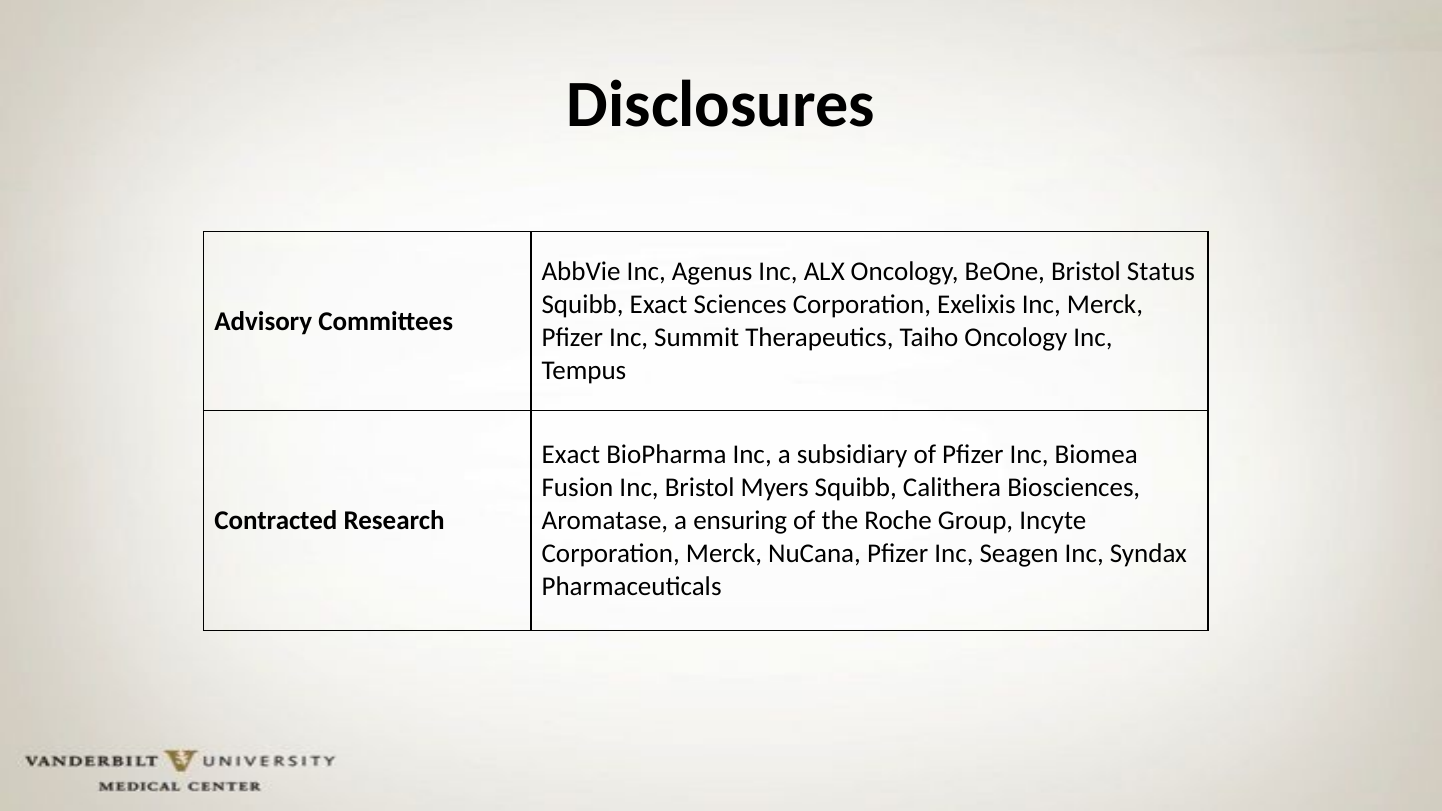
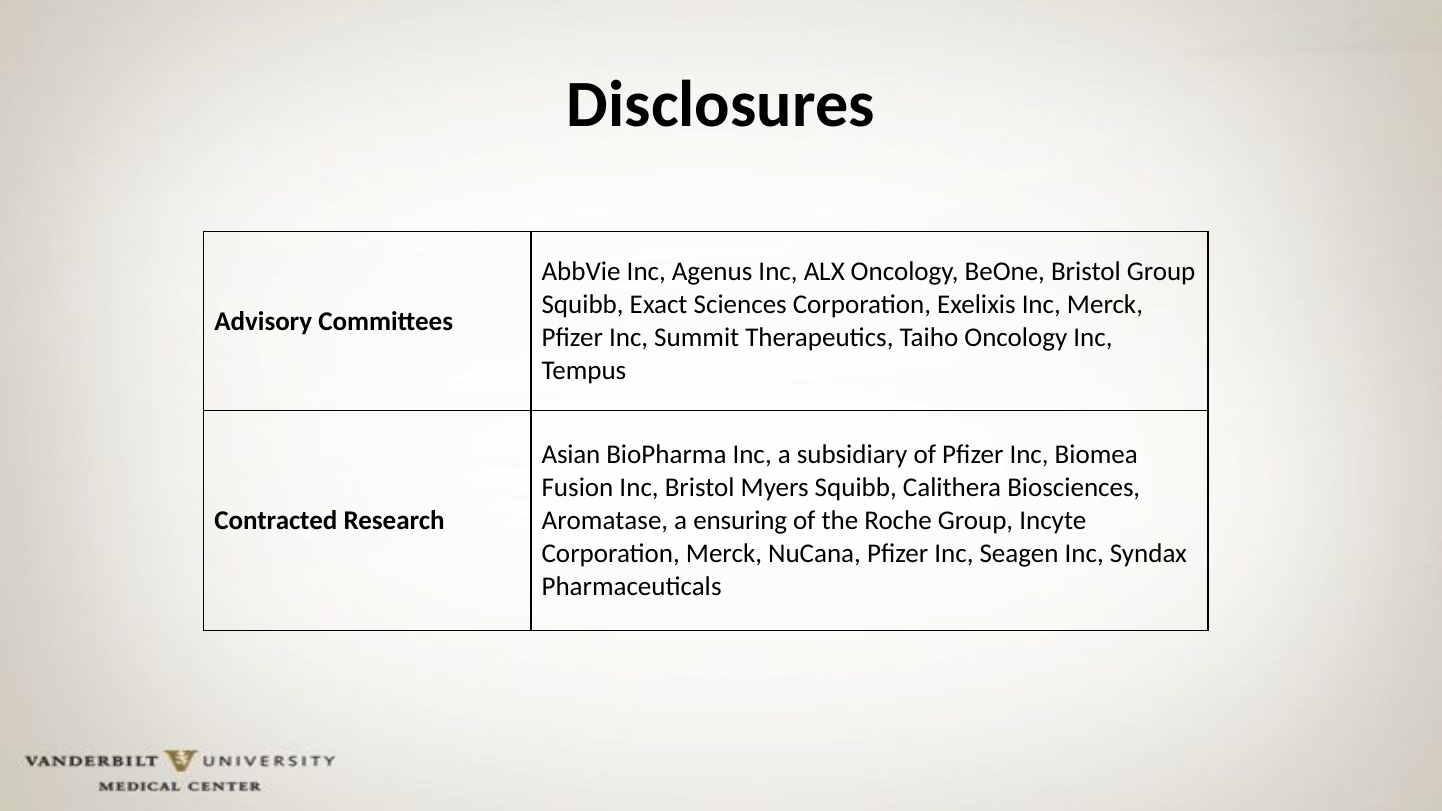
Bristol Status: Status -> Group (1161, 272)
Exact: Exact -> Asian (571, 455)
